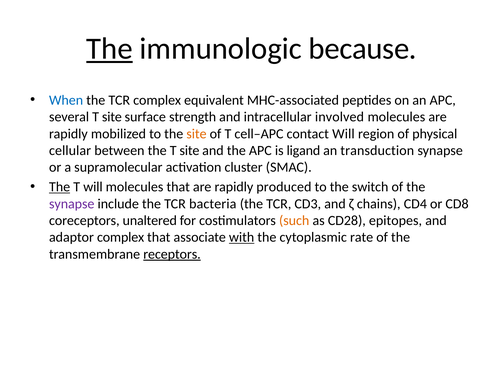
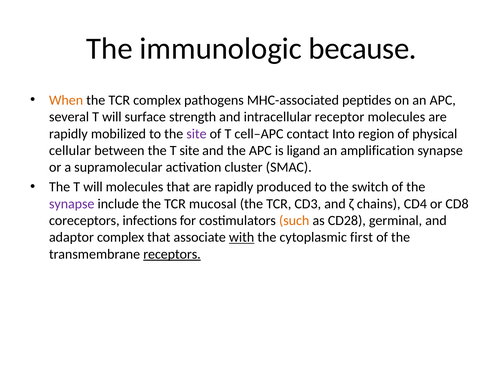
The underline: present -> none (109, 49)
When colour: blue -> orange (66, 100)
equivalent: equivalent -> pathogens (214, 100)
several T site: site -> will (112, 117)
involved: involved -> receptor (340, 117)
site colour: orange -> purple (196, 133)
contact Will: Will -> Into (344, 133)
transduction: transduction -> amplification (377, 150)
The underline: present -> none (60, 187)
bacteria: bacteria -> mucosal (213, 203)
unaltered: unaltered -> infections (150, 220)
epitopes: epitopes -> germinal (396, 220)
rate: rate -> first (362, 237)
